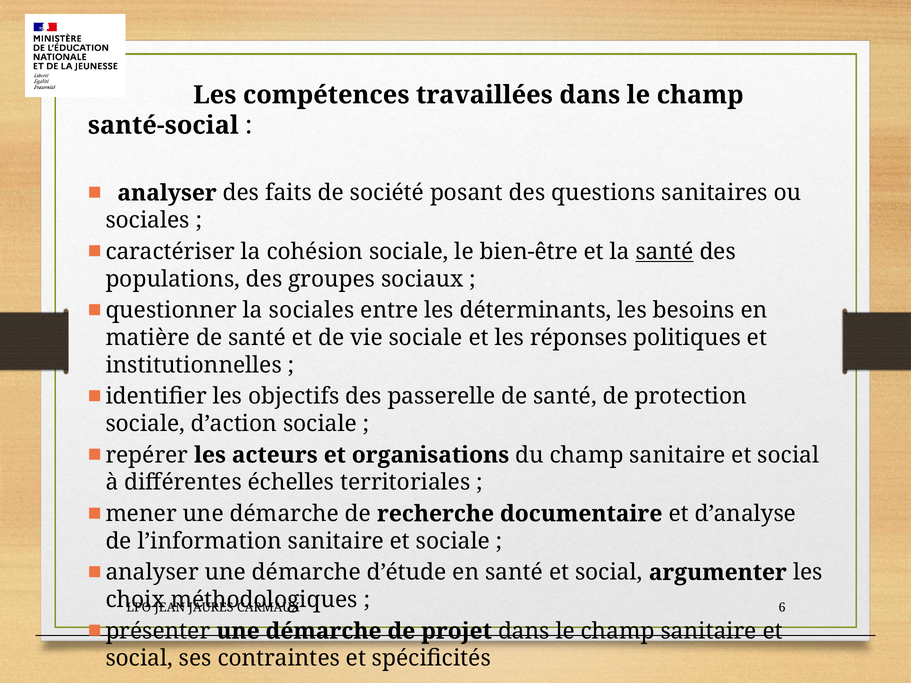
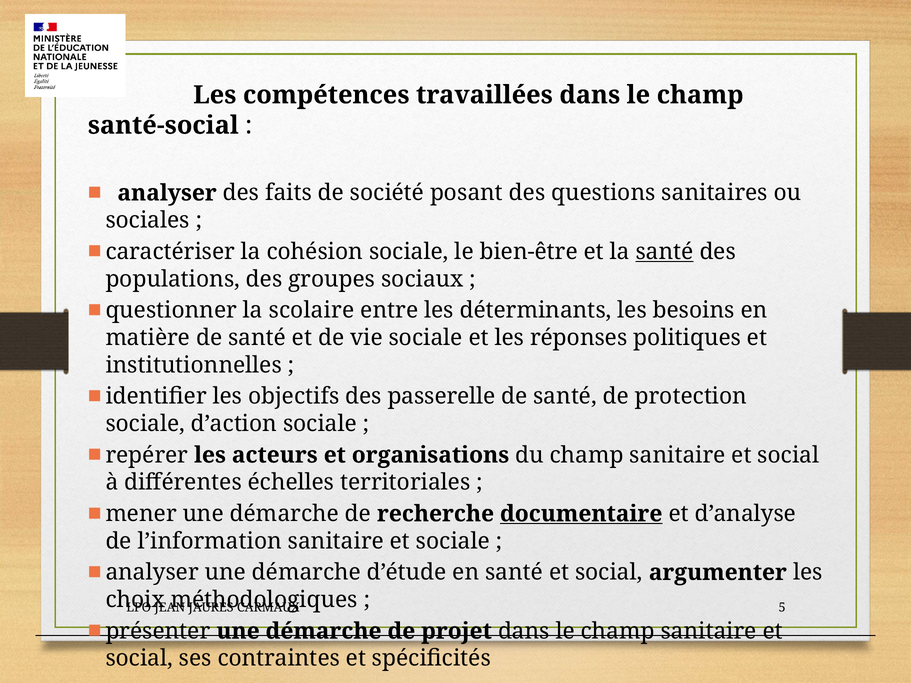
la sociales: sociales -> scolaire (312, 310)
documentaire underline: none -> present (581, 514)
6: 6 -> 5 (782, 608)
